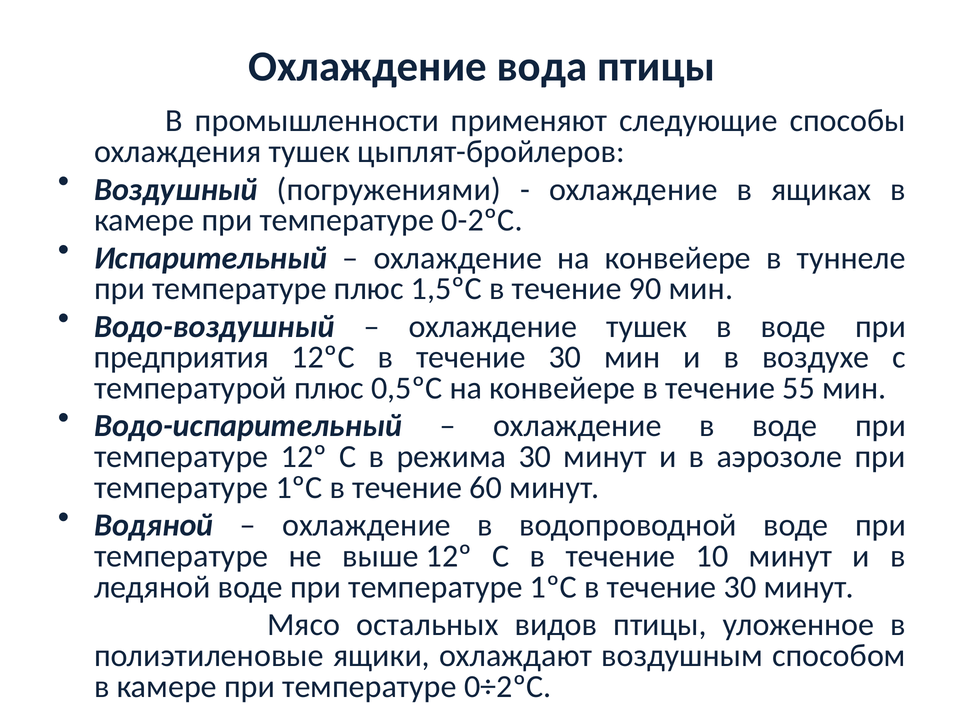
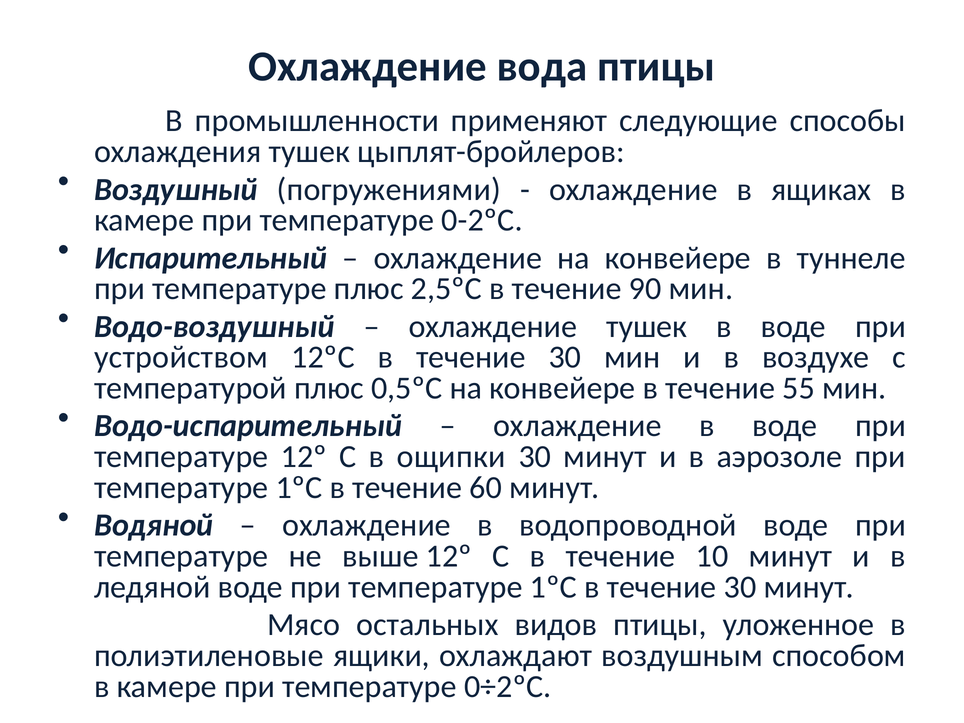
1,5ºС: 1,5ºС -> 2,5ºС (447, 289)
предприятия: предприятия -> устройством (181, 357)
режима: режима -> ощипки (451, 457)
